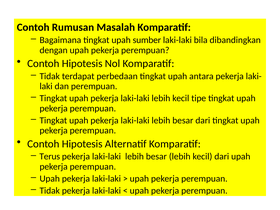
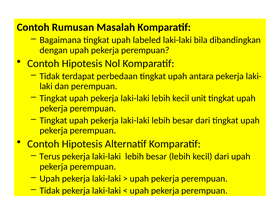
sumber: sumber -> labeled (147, 40)
tipe: tipe -> unit (199, 98)
